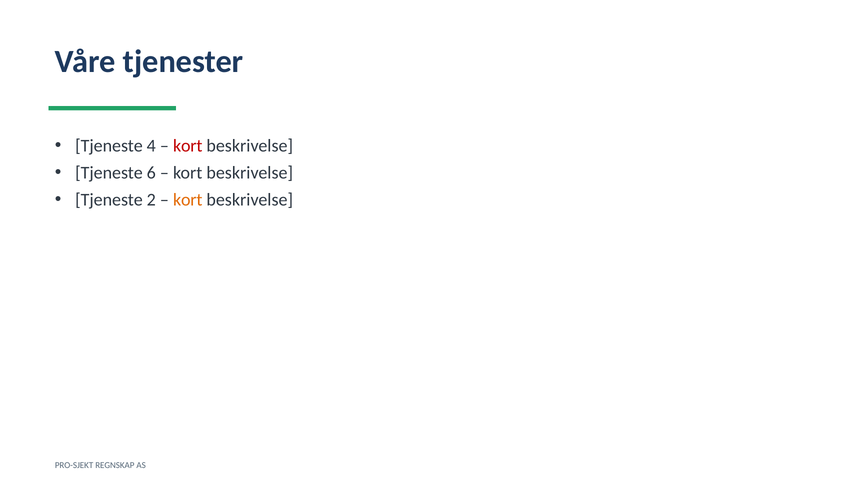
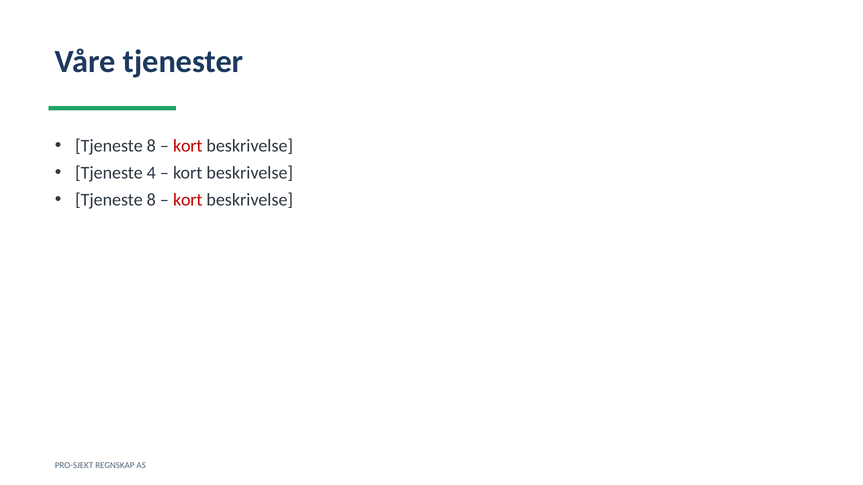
4: 4 -> 8 (151, 146)
6: 6 -> 4 (151, 173)
2: 2 -> 8 (151, 200)
kort colour: orange -> red (188, 200)
